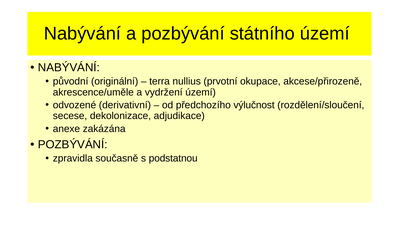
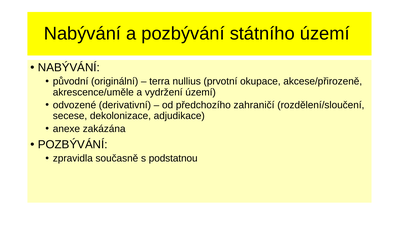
výlučnost: výlučnost -> zahraničí (254, 105)
